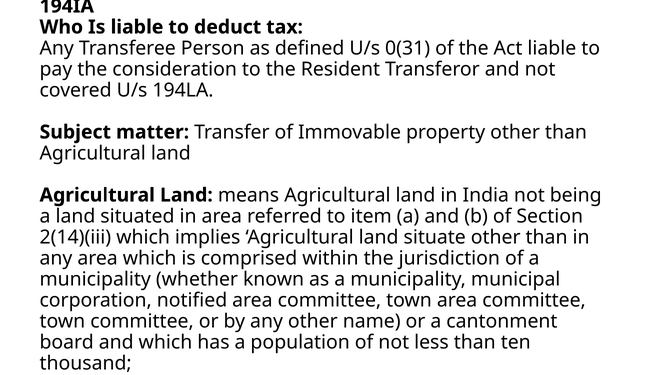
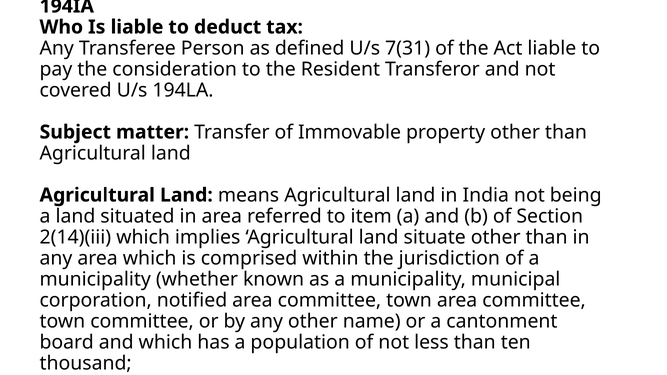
0(31: 0(31 -> 7(31 (408, 48)
